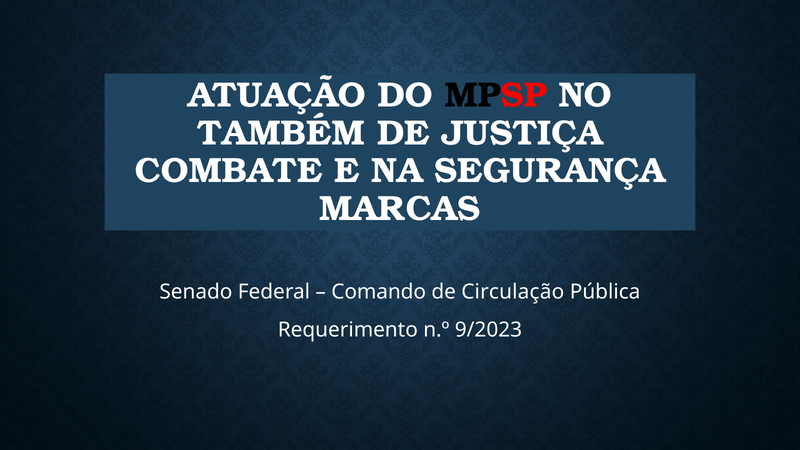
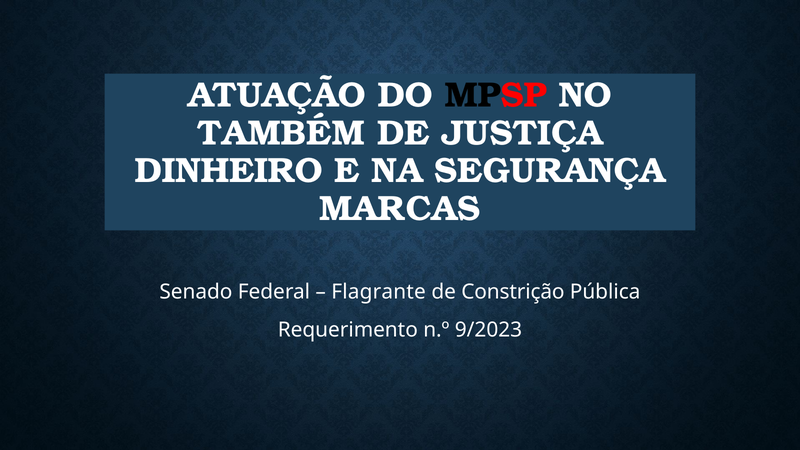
COMBATE: COMBATE -> DINHEIRO (229, 171)
Comando: Comando -> Flagrante (379, 292)
Circulação: Circulação -> Constrição (513, 292)
